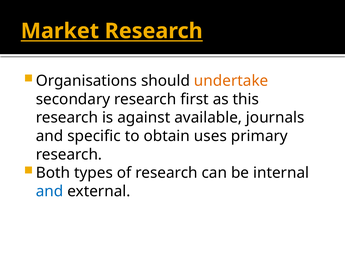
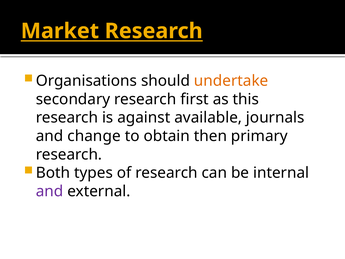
specific: specific -> change (94, 136)
uses: uses -> then (210, 136)
and colour: blue -> purple (50, 191)
